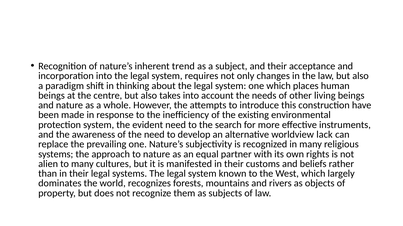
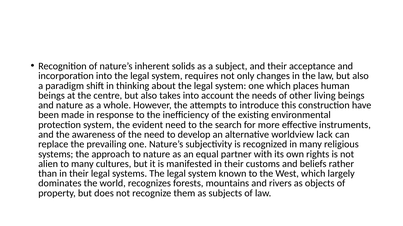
trend: trend -> solids (183, 66)
